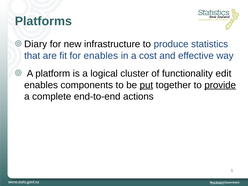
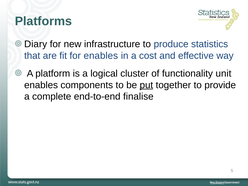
edit: edit -> unit (223, 73)
provide underline: present -> none (220, 85)
actions: actions -> finalise (138, 97)
